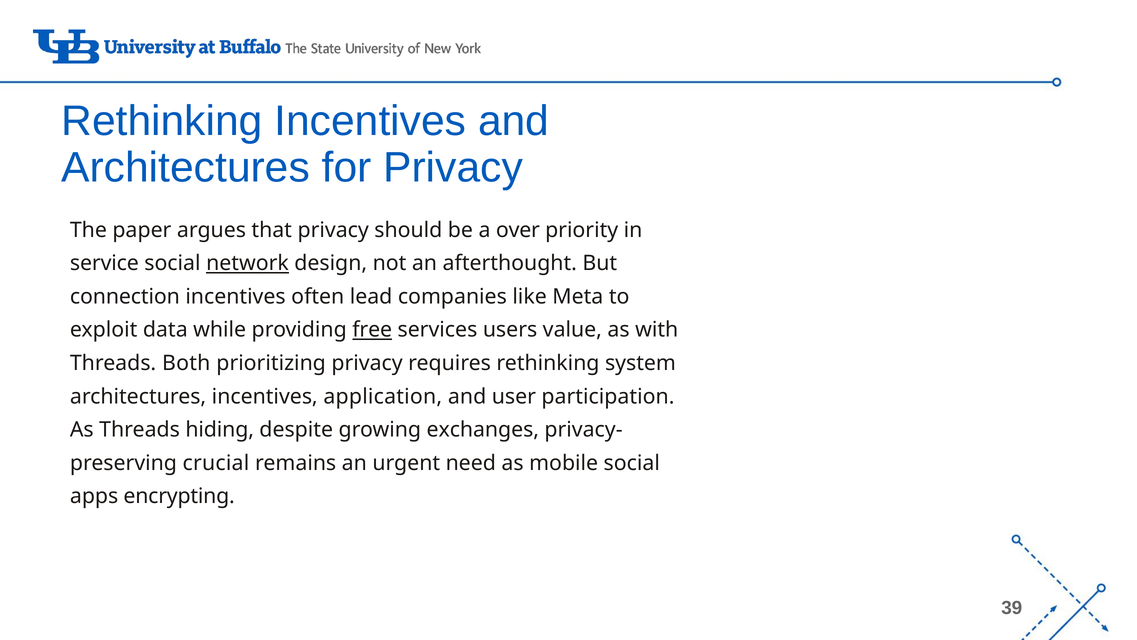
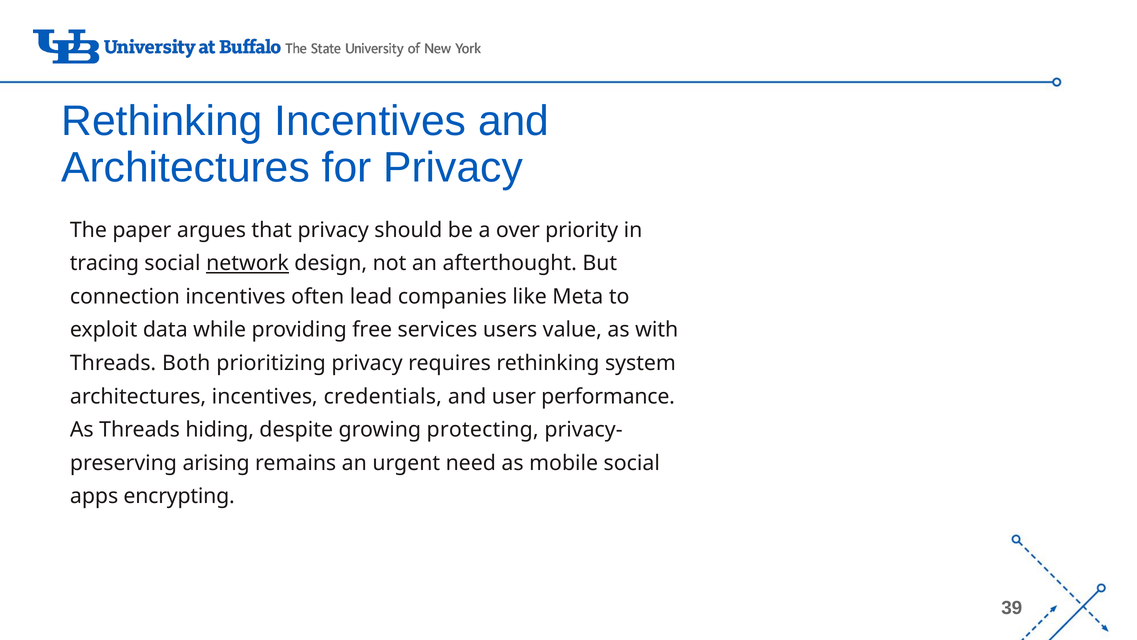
service: service -> tracing (104, 263)
free underline: present -> none (372, 330)
application: application -> credentials (383, 396)
participation: participation -> performance (608, 396)
exchanges: exchanges -> protecting (483, 429)
crucial: crucial -> arising (216, 463)
